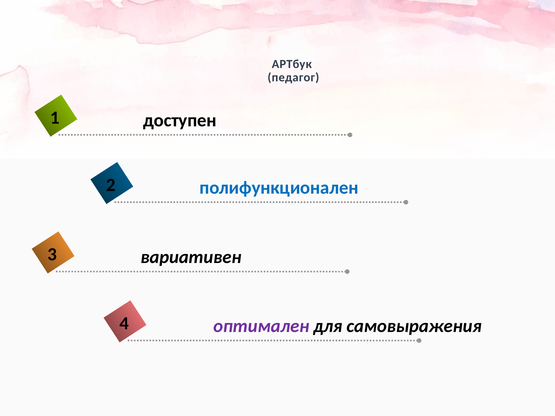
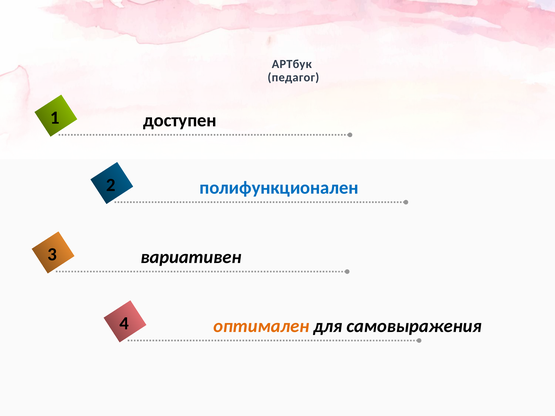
оптимален colour: purple -> orange (261, 326)
